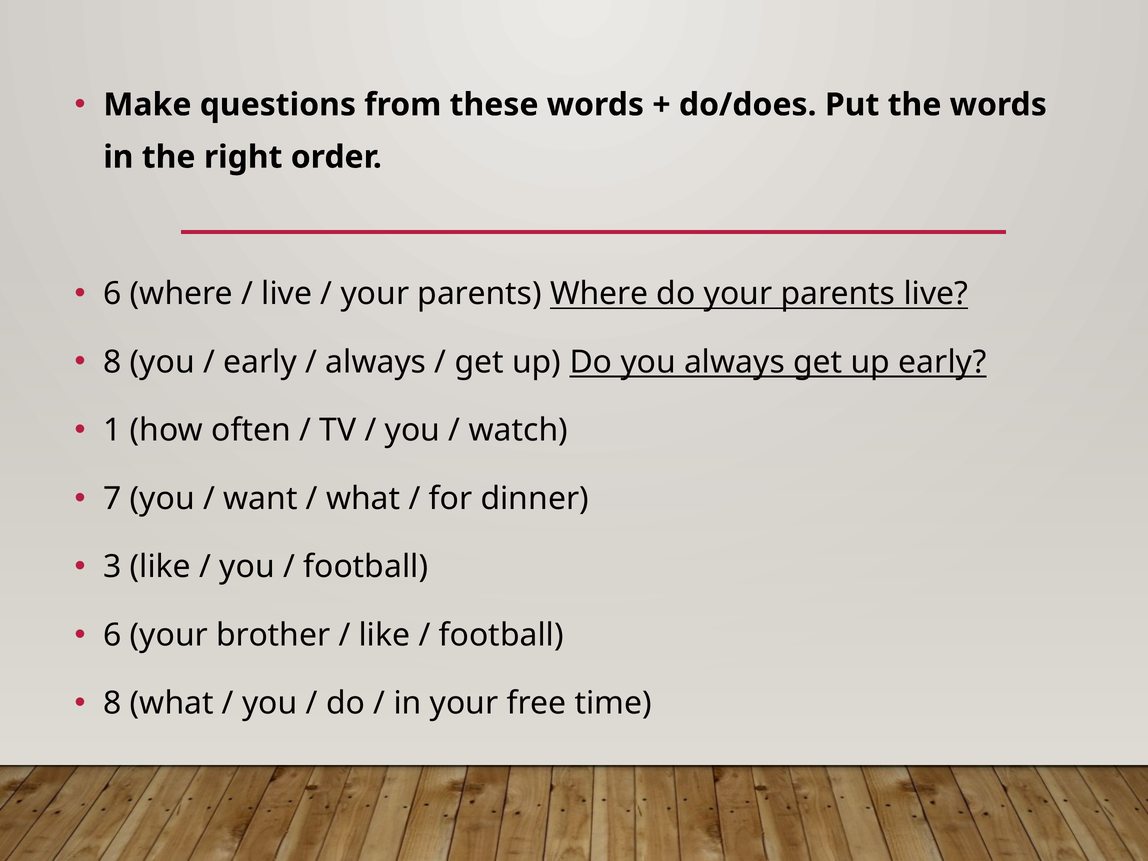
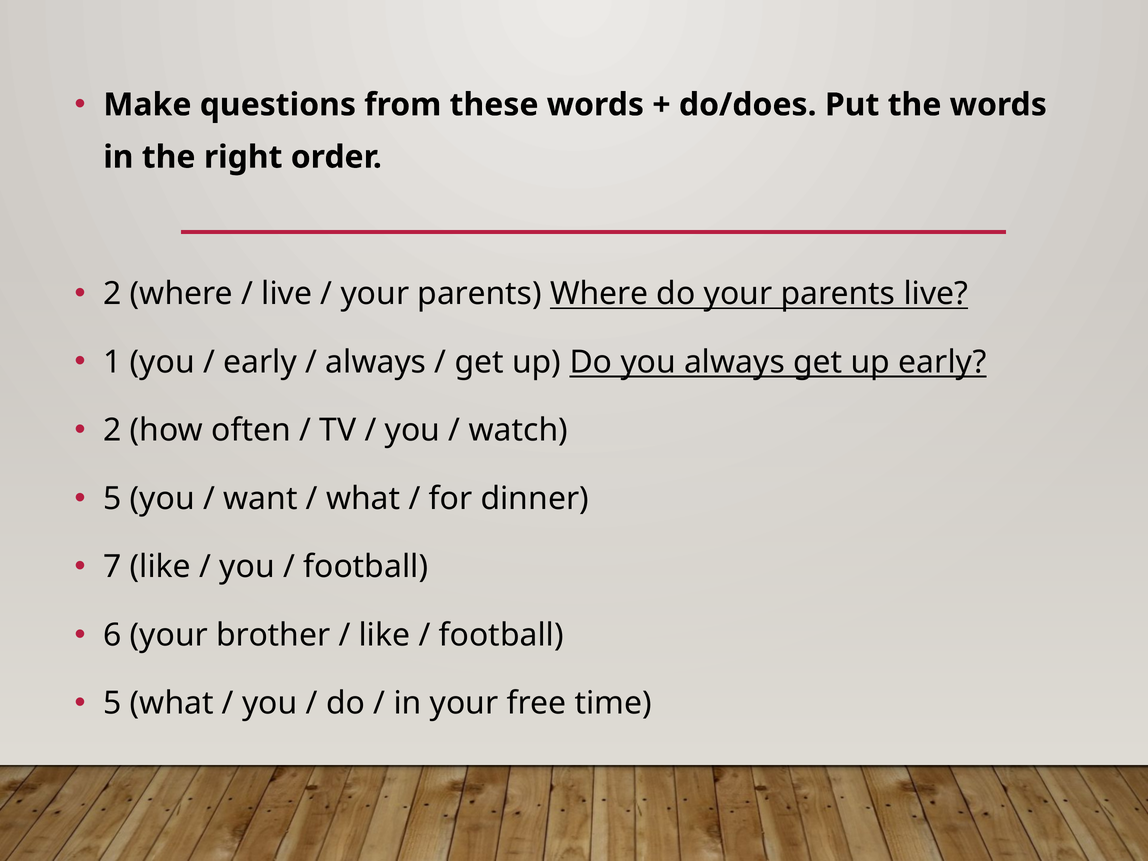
6: 6 -> 2 (112, 294)
8: 8 -> 1 (112, 362)
1: 1 -> 2 (112, 430)
7: 7 -> 5 (112, 499)
3: 3 -> 7 (112, 567)
8: 8 -> 5 (112, 703)
